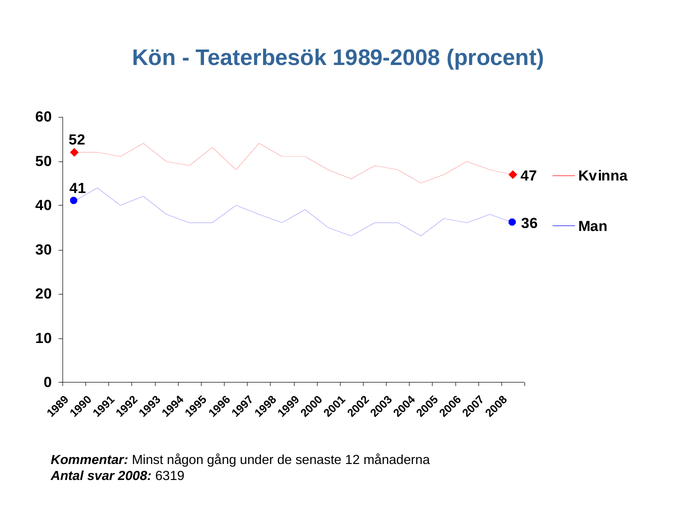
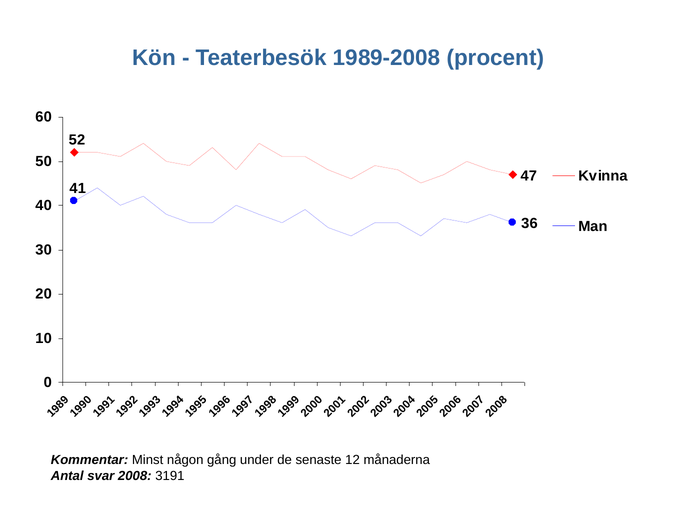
6319: 6319 -> 3191 (170, 476)
